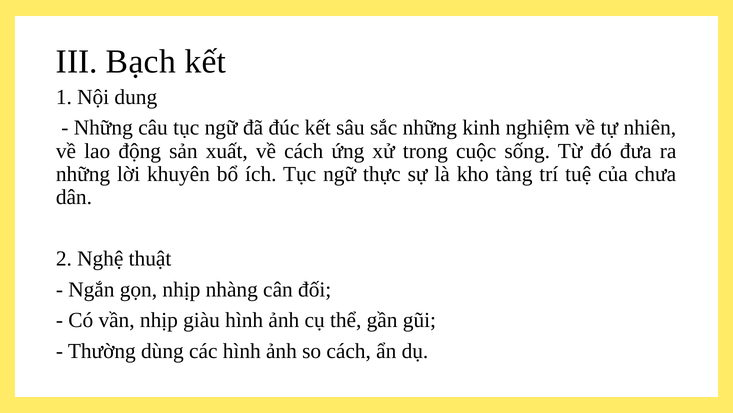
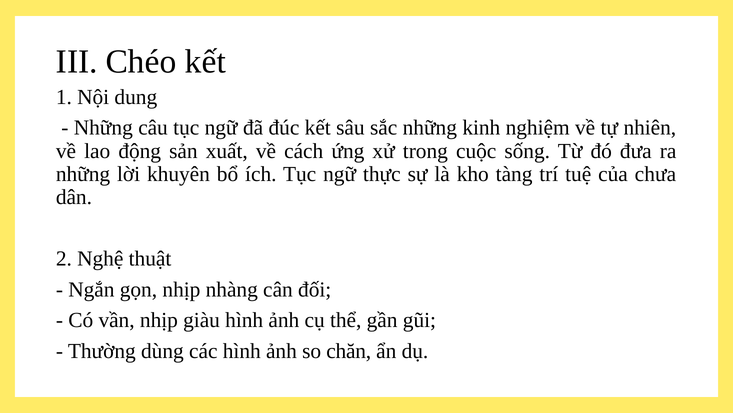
Bạch: Bạch -> Chéo (141, 62)
so cách: cách -> chăn (349, 351)
